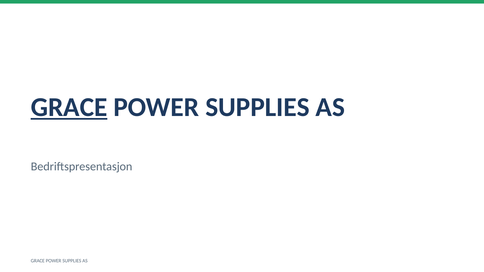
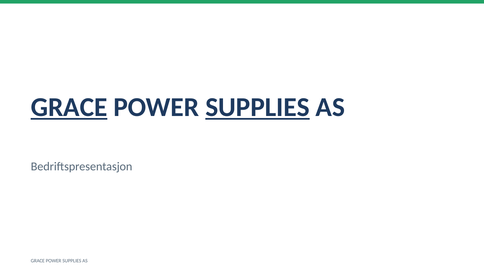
SUPPLIES underline: none -> present (257, 107)
